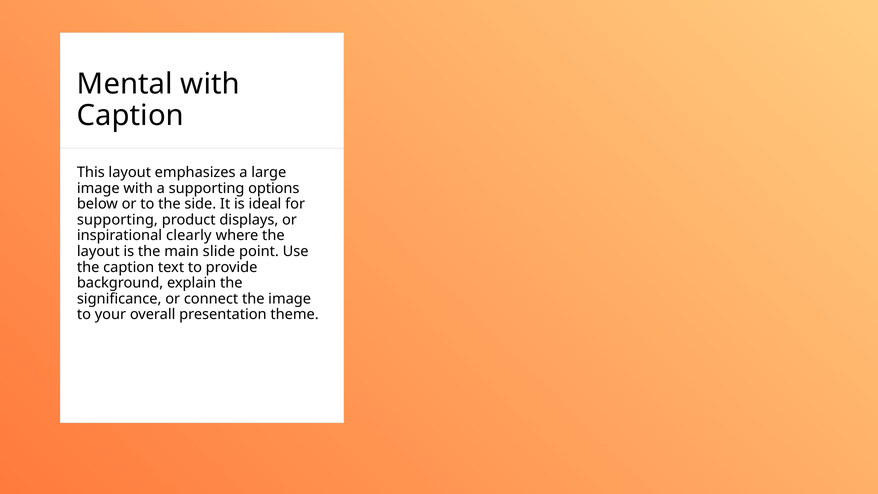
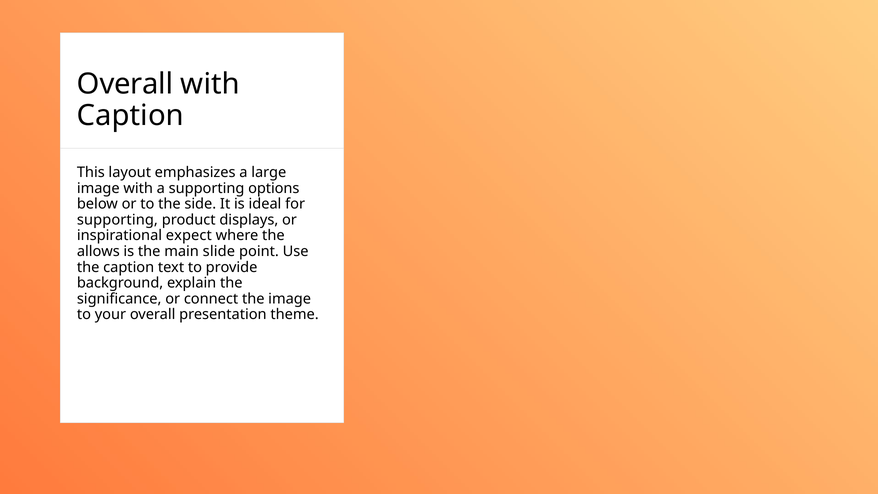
Mental: Mental -> Overall (125, 84)
clearly: clearly -> expect (189, 236)
layout: layout -> allows (98, 251)
